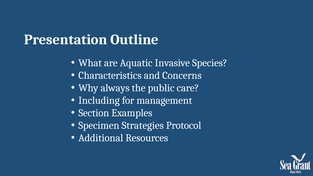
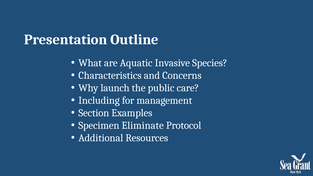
always: always -> launch (115, 88)
Strategies: Strategies -> Eliminate (143, 126)
